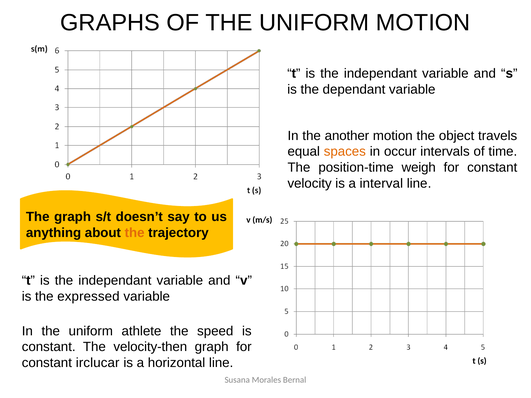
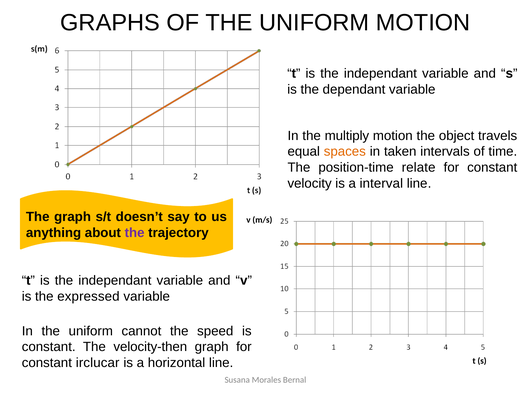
another: another -> multiply (347, 136)
occur: occur -> taken (400, 152)
weigh: weigh -> relate (419, 168)
the colour: orange -> purple (135, 233)
athlete: athlete -> cannot (141, 331)
